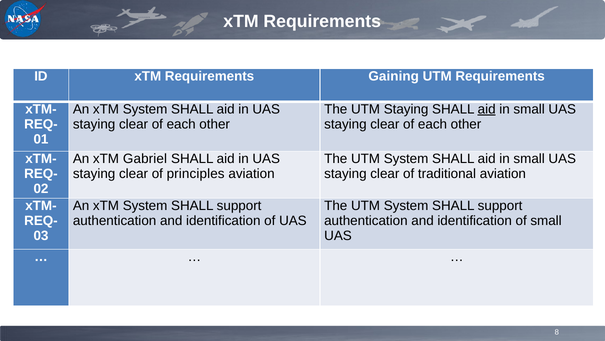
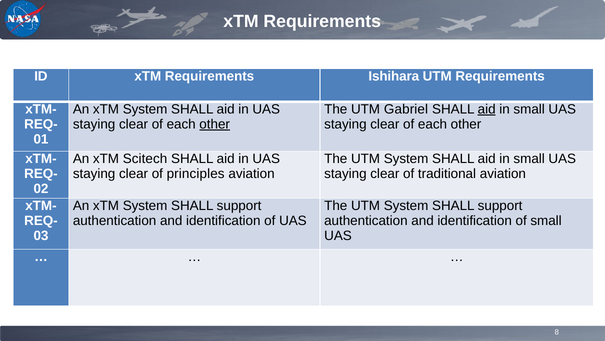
Gaining: Gaining -> Ishihara (394, 76)
UTM Staying: Staying -> Gabriel (406, 109)
other underline: none -> present (215, 124)
Gabriel: Gabriel -> Scitech (145, 159)
